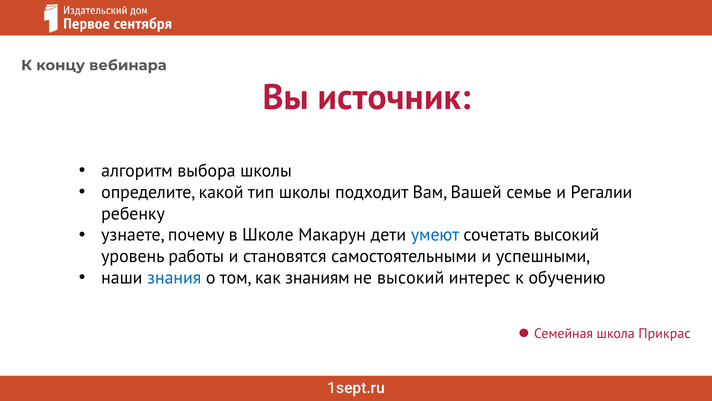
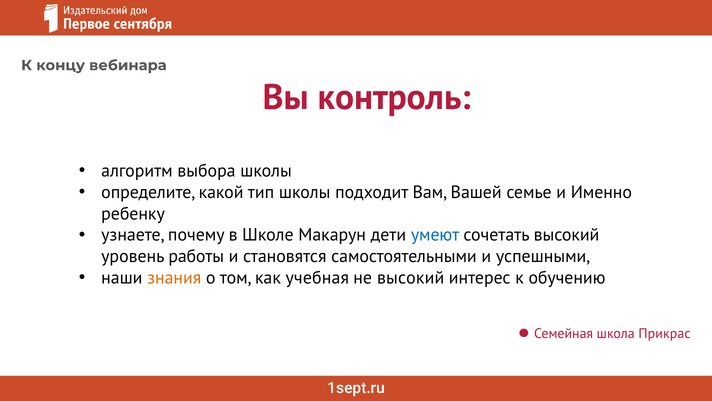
источник: источник -> контроль (394, 97)
Регалии: Регалии -> Именно (601, 192)
знания colour: blue -> orange (174, 278)
знаниям: знаниям -> учебная (317, 278)
